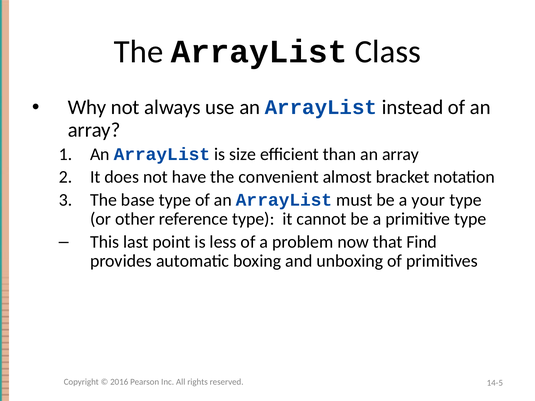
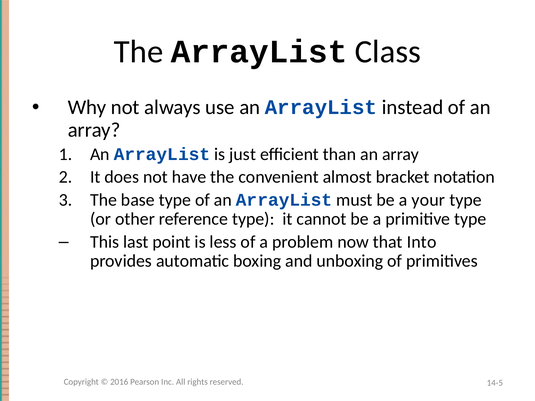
size: size -> just (243, 154)
Find: Find -> Into (422, 242)
